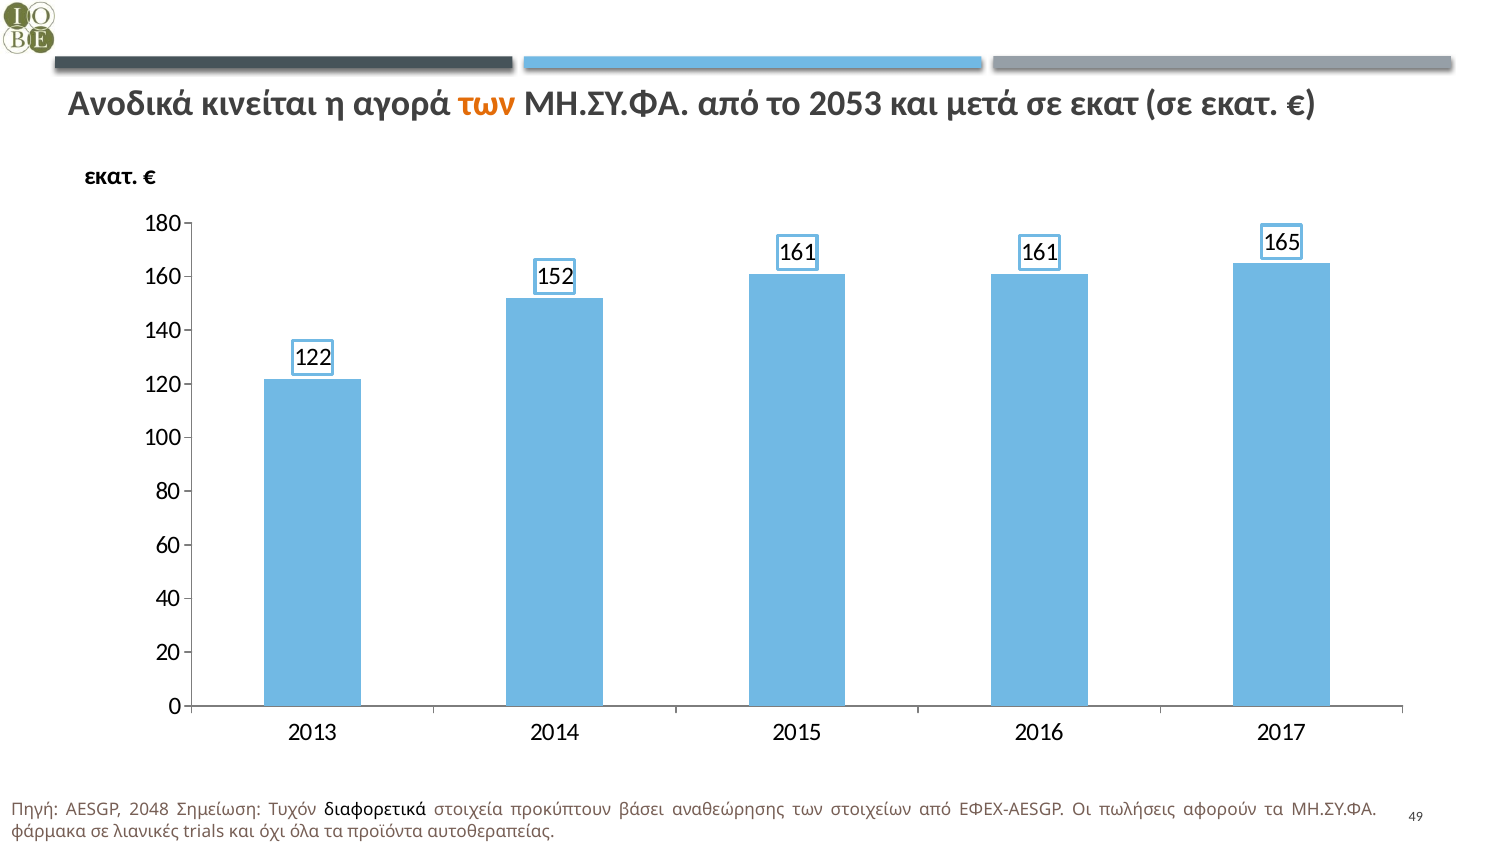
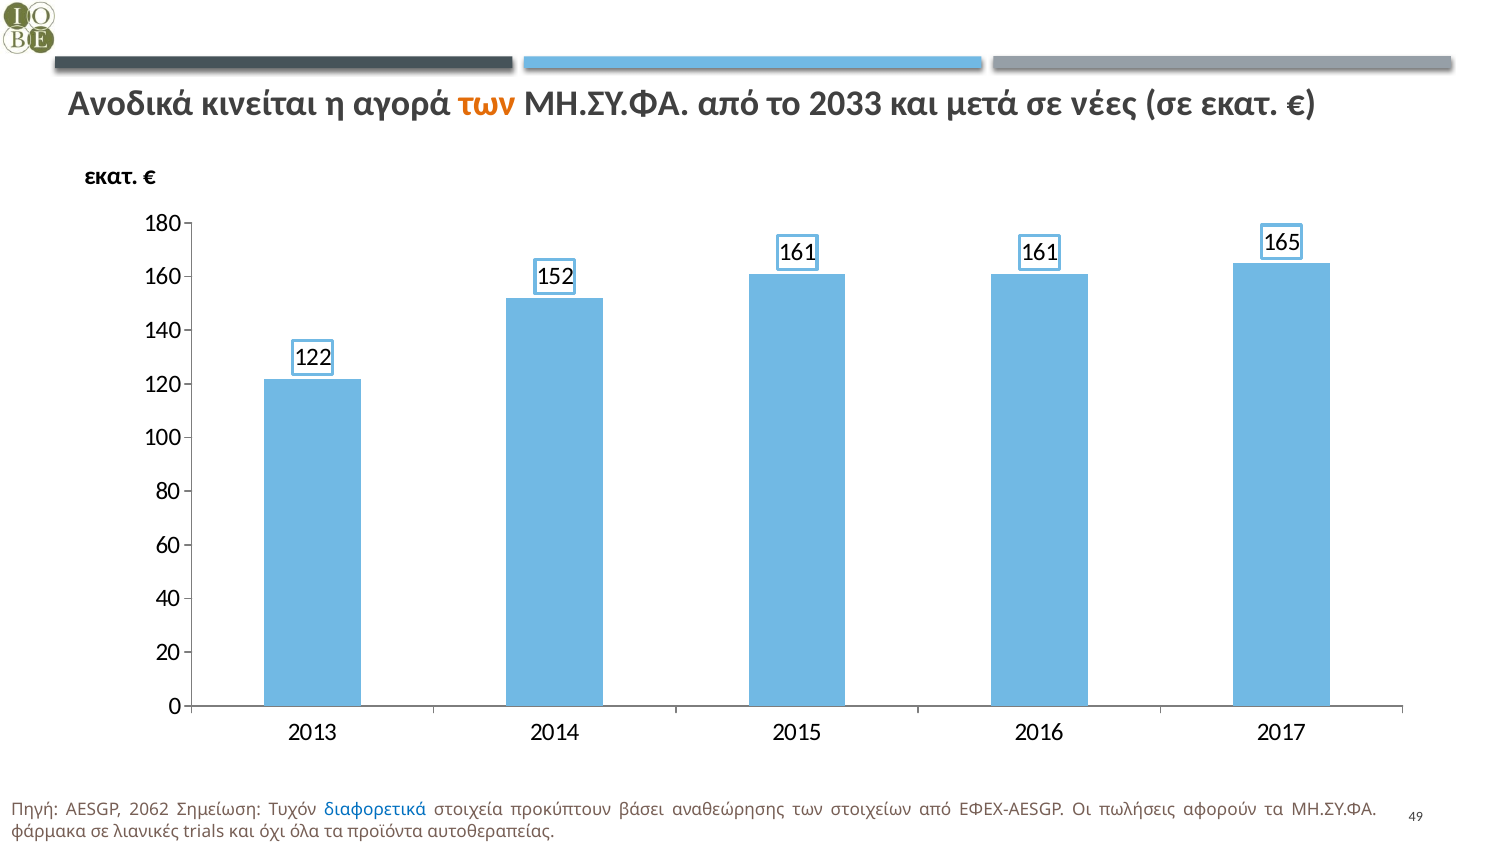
2053: 2053 -> 2033 (845, 103)
μετά σε εκατ: εκατ -> νέες (1104, 103)
2048: 2048 -> 2062 (149, 810)
διαφορετικά colour: black -> blue (375, 810)
